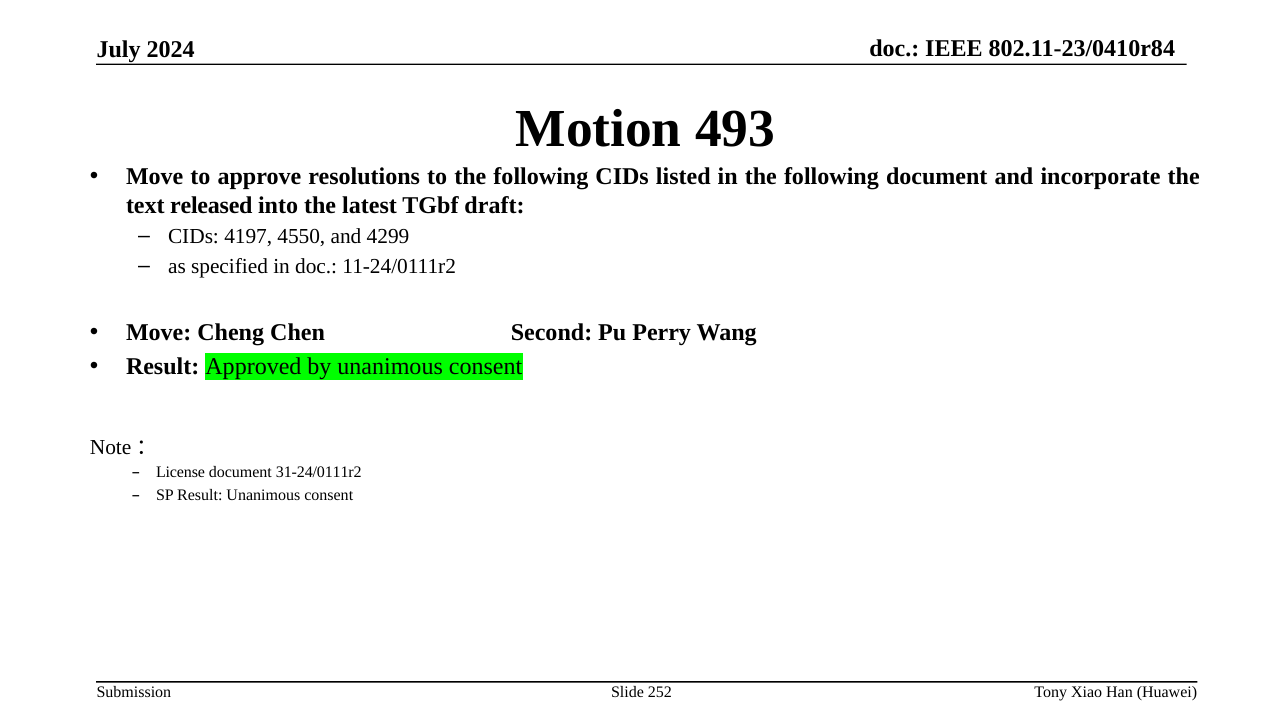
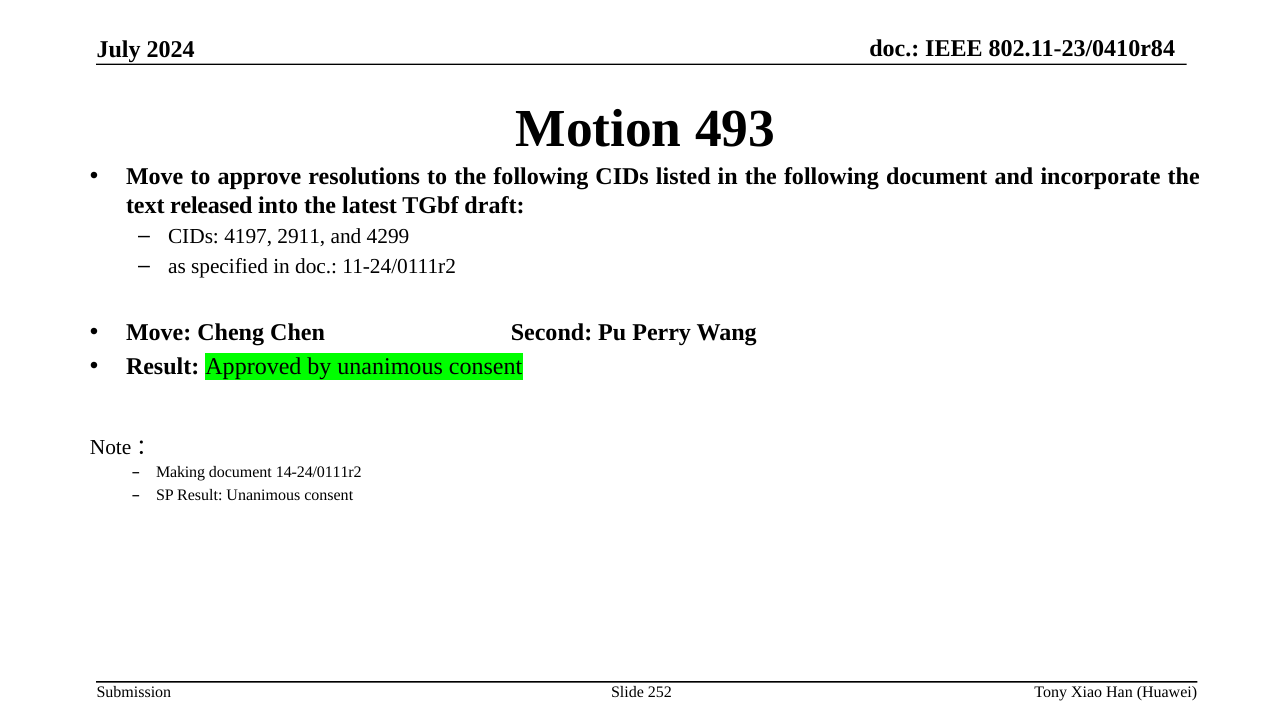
4550: 4550 -> 2911 (301, 237)
License: License -> Making (181, 472)
31-24/0111r2: 31-24/0111r2 -> 14-24/0111r2 (319, 472)
